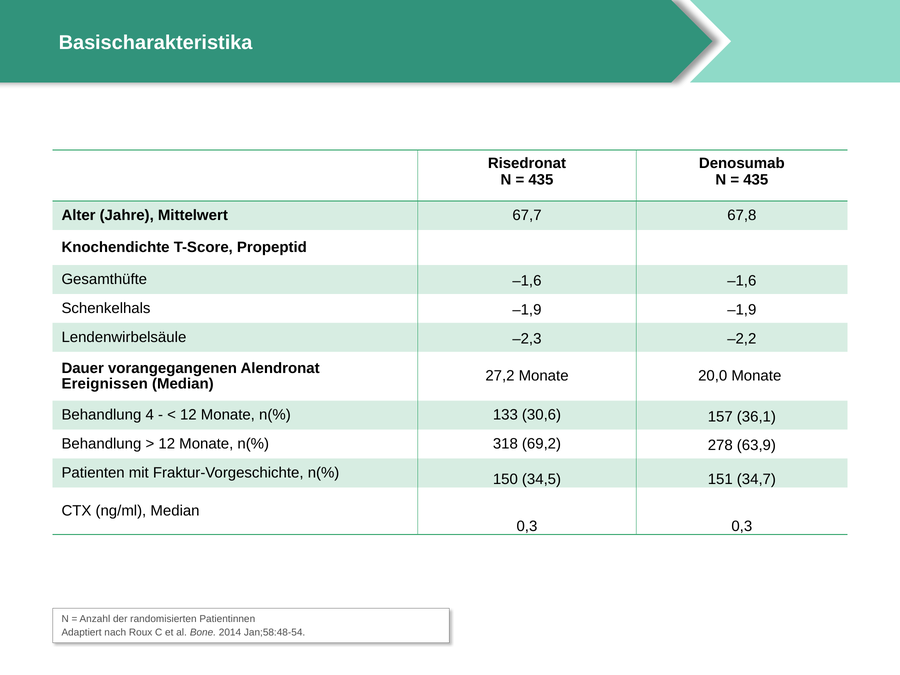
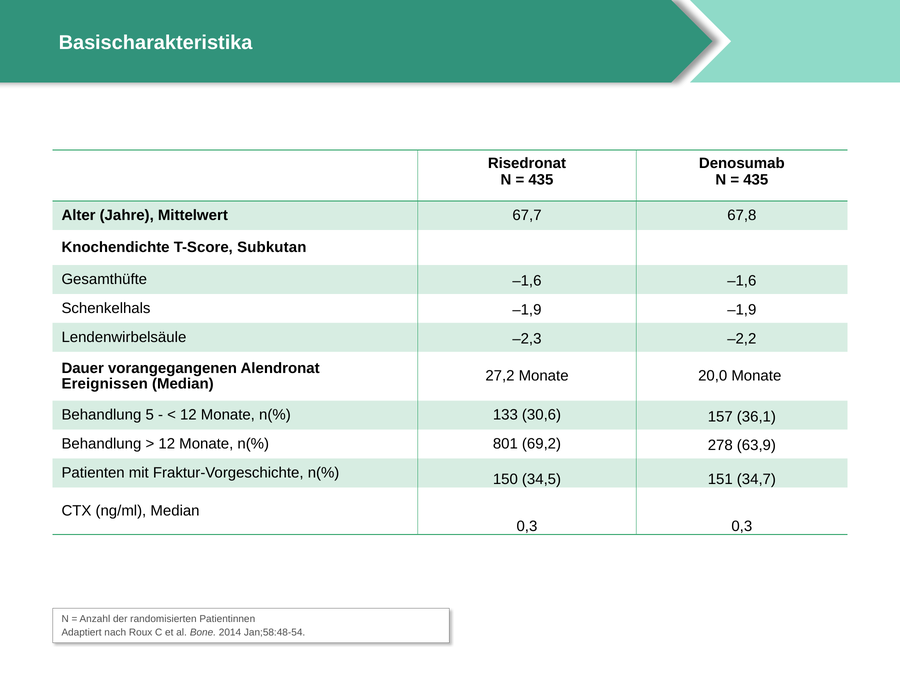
Propeptid: Propeptid -> Subkutan (272, 247)
4: 4 -> 5 (150, 415)
318: 318 -> 801 (505, 444)
